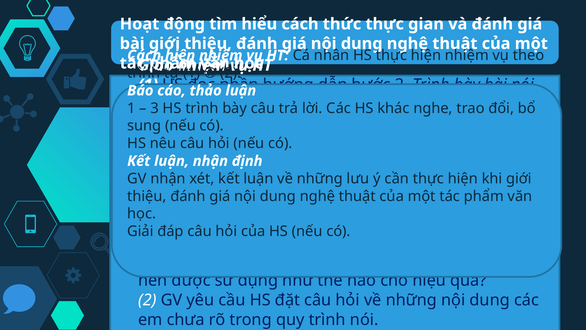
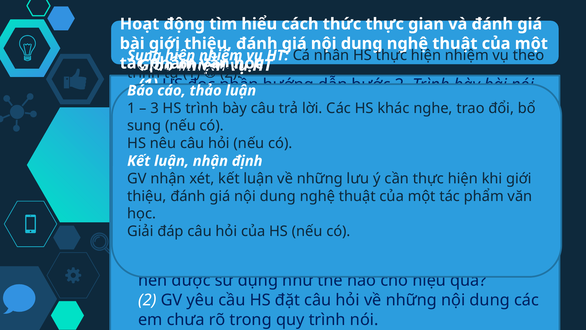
Cách: Cách -> Sung (144, 55)
